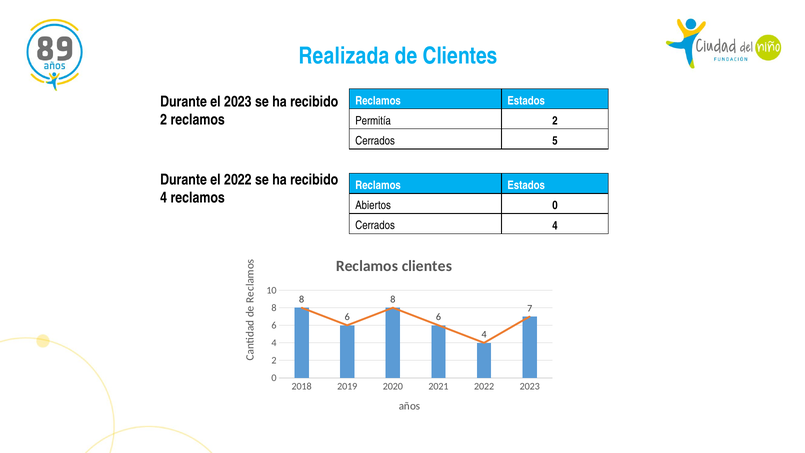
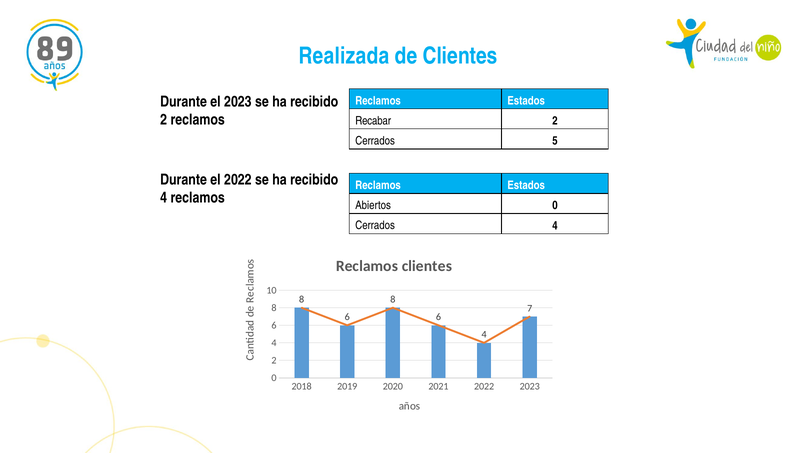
Permitía: Permitía -> Recabar (373, 121)
